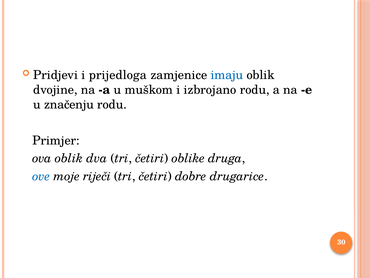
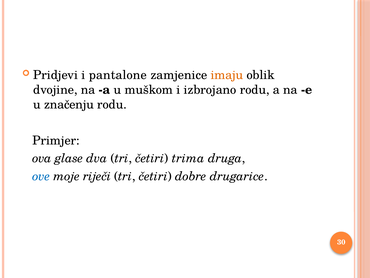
prijedloga: prijedloga -> pantalone (118, 75)
imaju colour: blue -> orange (227, 75)
ova oblik: oblik -> glase (69, 158)
oblike: oblike -> trima (188, 158)
